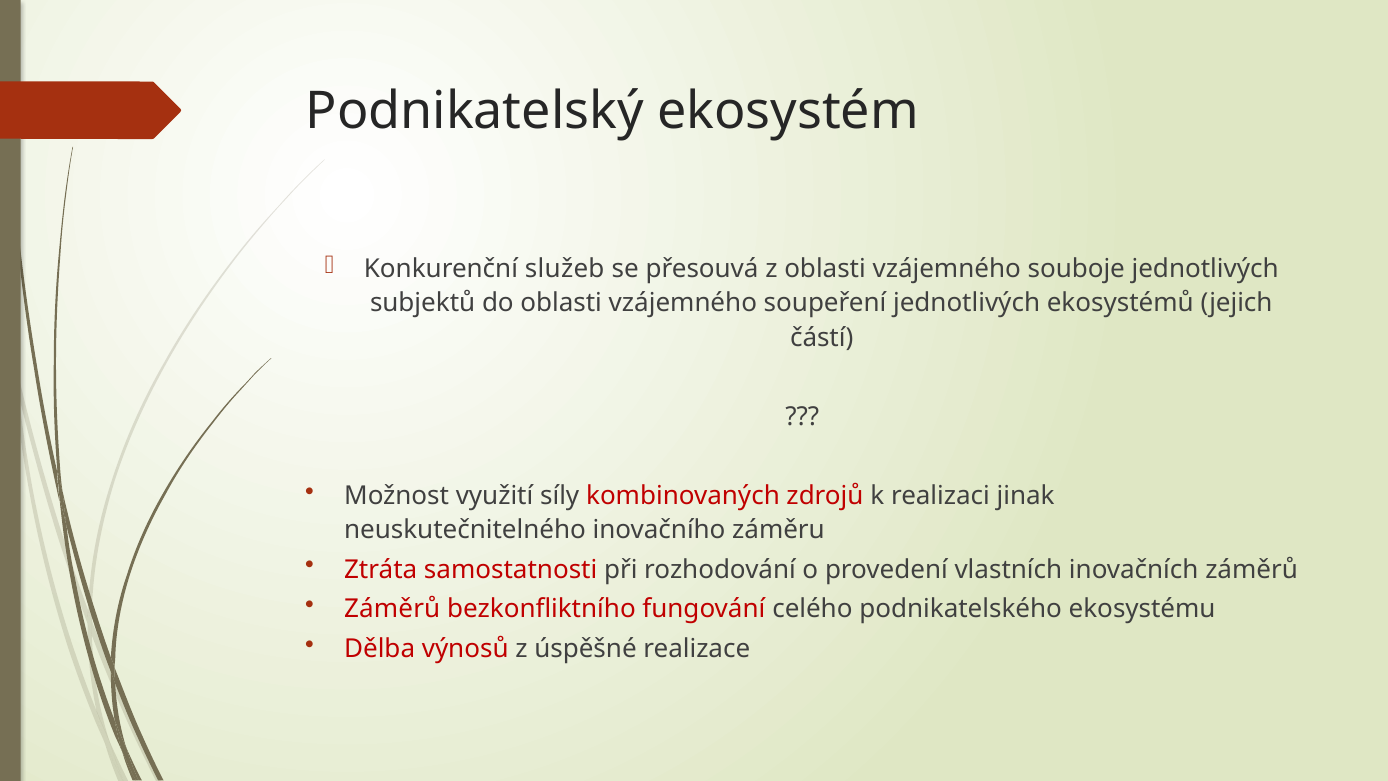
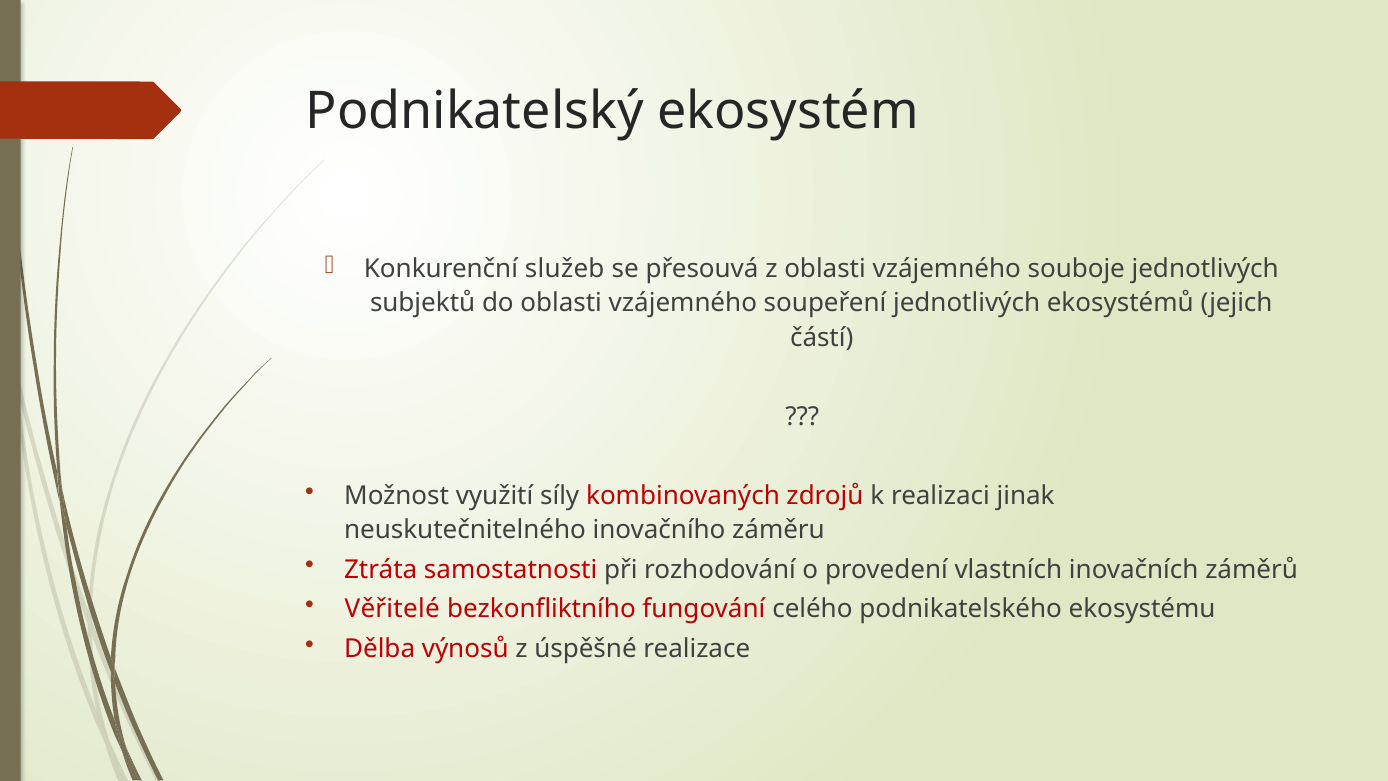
Záměrů: Záměrů -> Věřitelé (392, 609)
